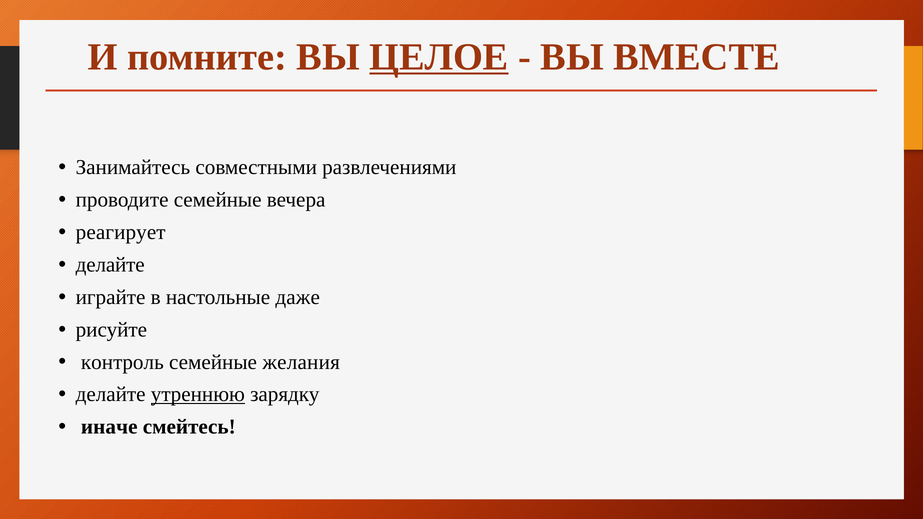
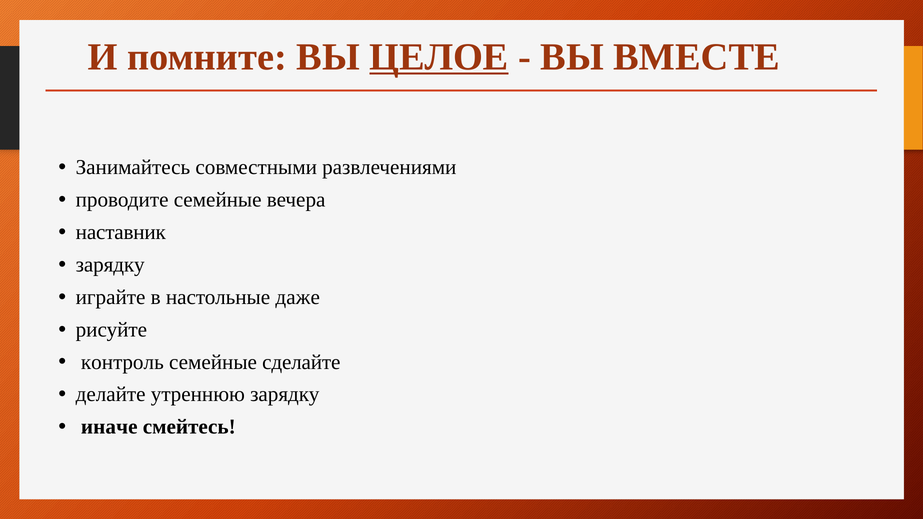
реагирует: реагирует -> наставник (121, 232)
делайте: делайте -> зарядку (110, 265)
желания: желания -> сделайте (301, 362)
утреннюю underline: present -> none (198, 395)
